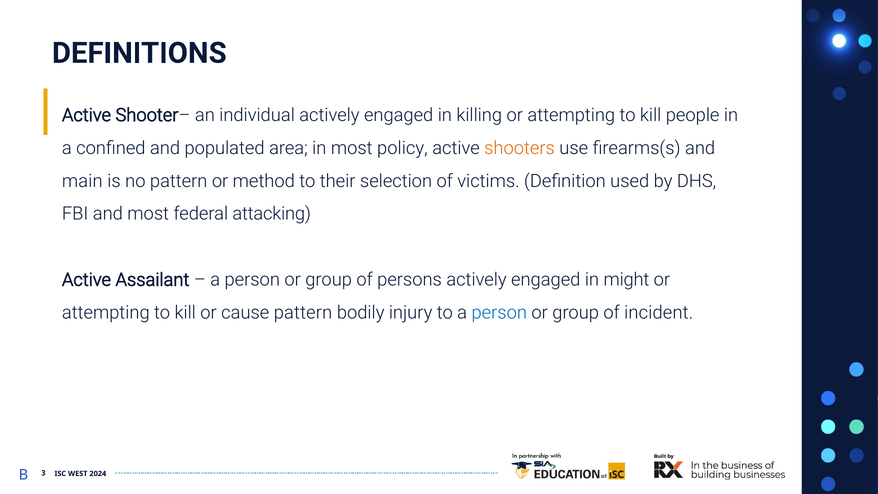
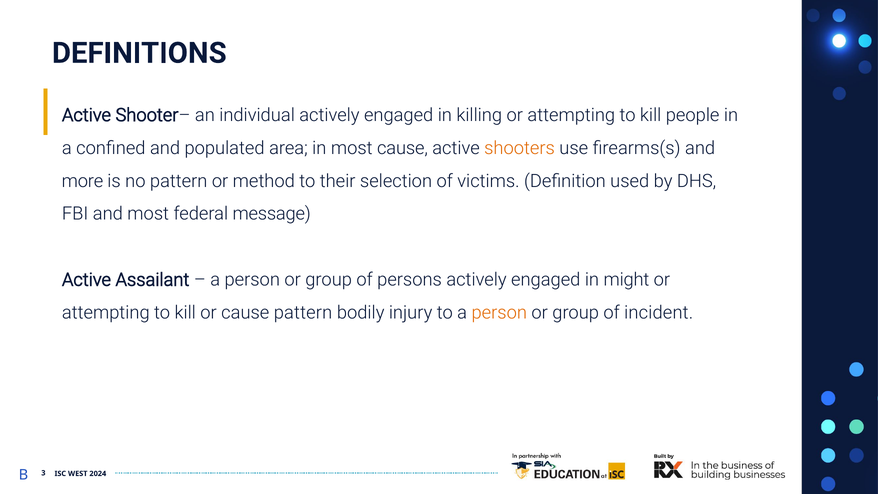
most policy: policy -> cause (402, 148)
main: main -> more (83, 181)
attacking: attacking -> message (272, 214)
person colour: blue -> orange (499, 313)
